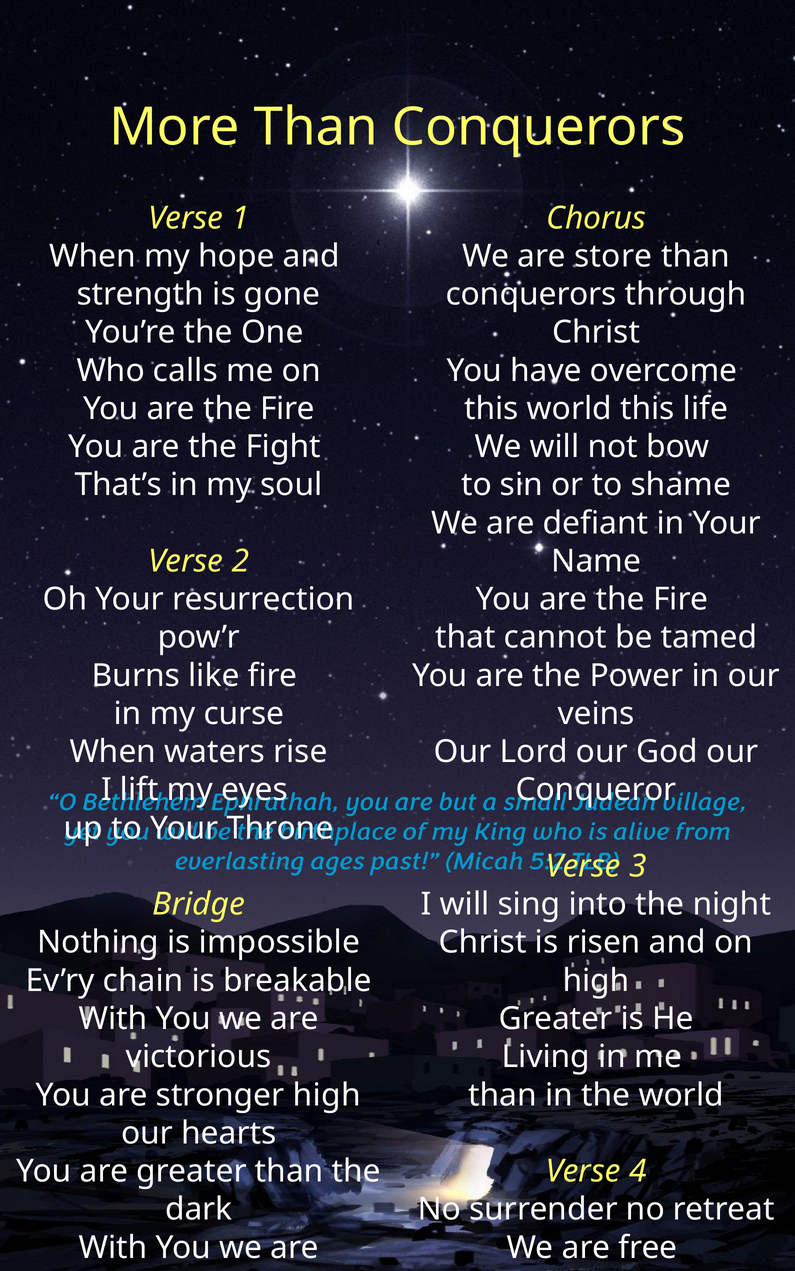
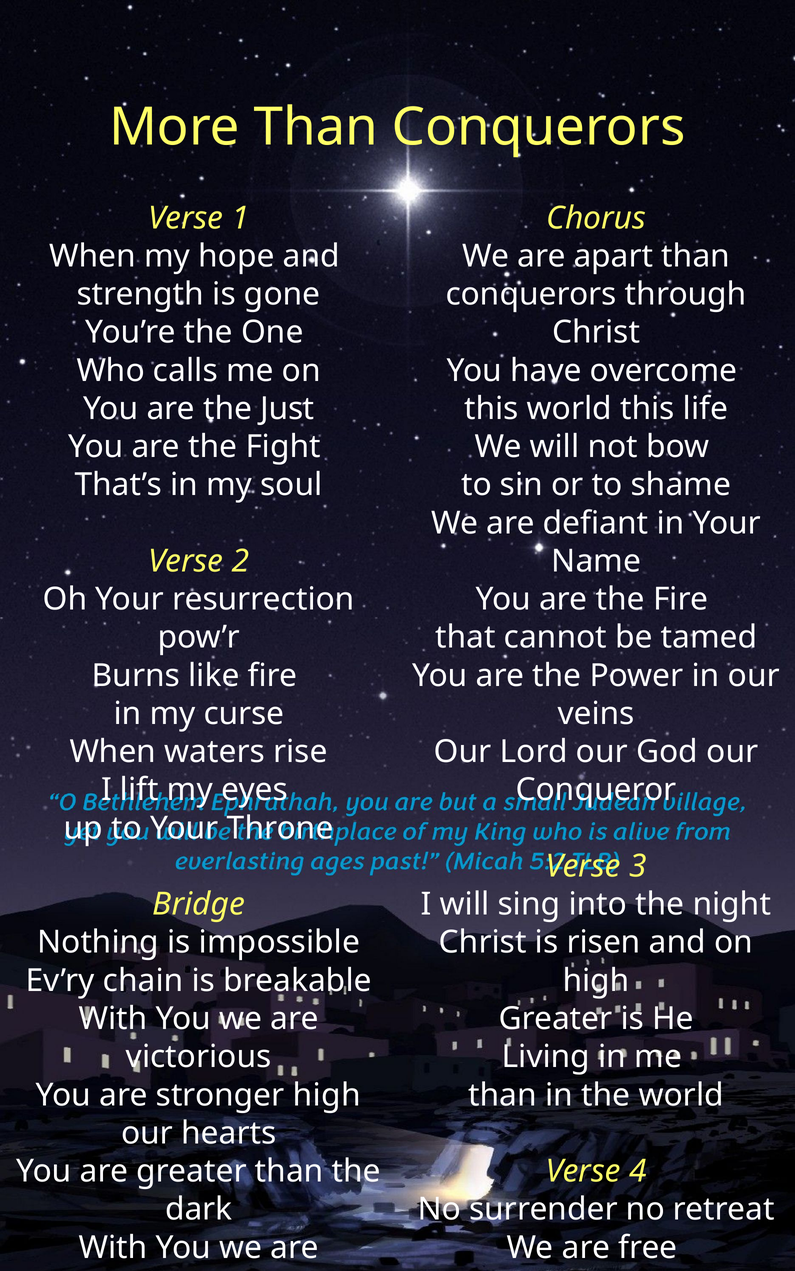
store: store -> apart (613, 256)
Fire: Fire -> Just (287, 409)
